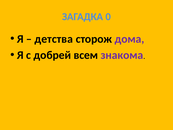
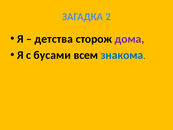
0: 0 -> 2 (108, 17)
добрей: добрей -> бусами (52, 55)
знакома colour: purple -> blue (122, 55)
